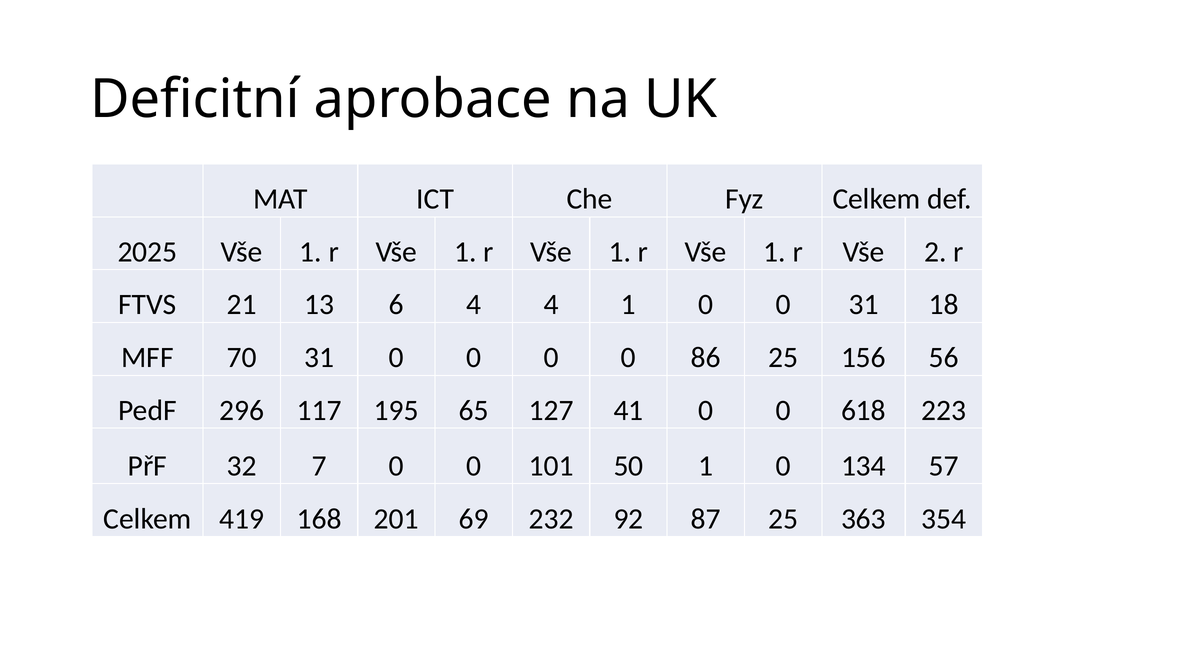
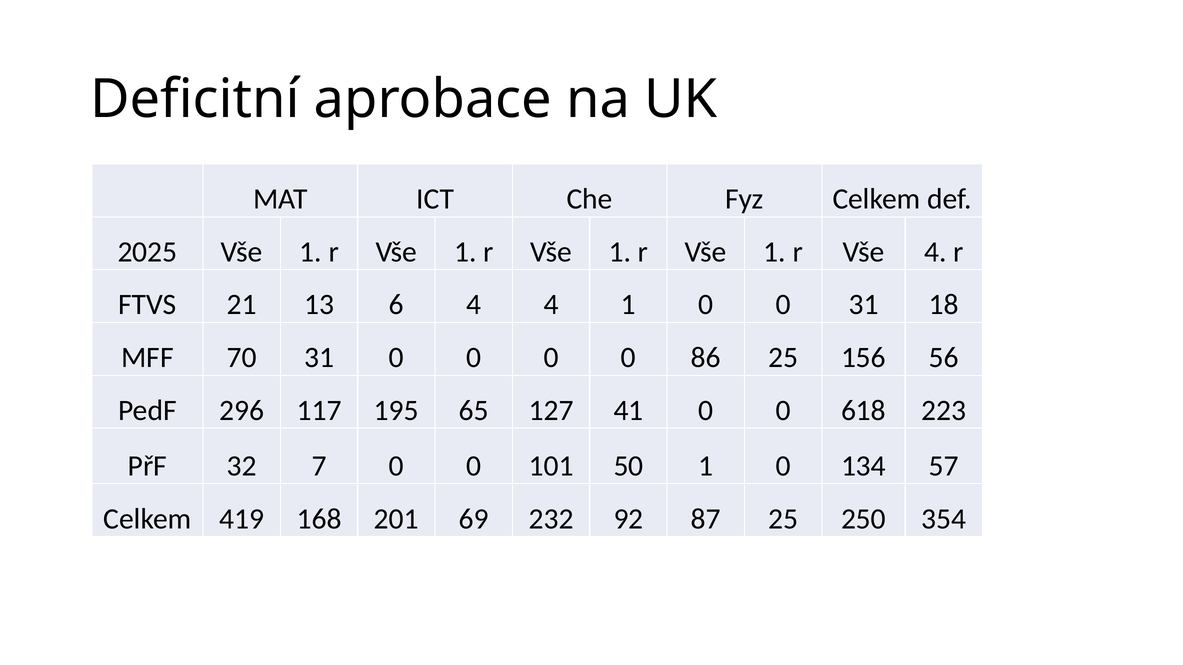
Vše 2: 2 -> 4 (935, 252)
363: 363 -> 250 (863, 519)
